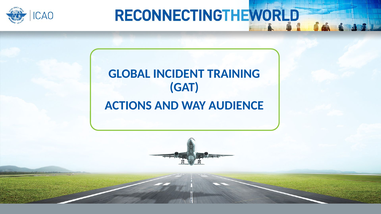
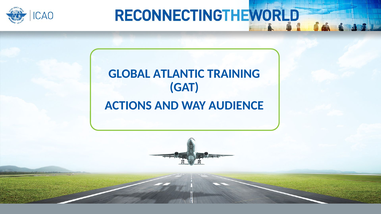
INCIDENT: INCIDENT -> ATLANTIC (179, 74)
